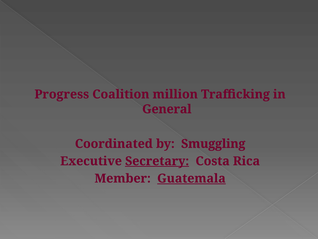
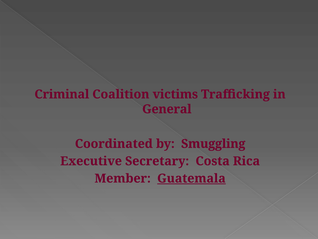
Progress: Progress -> Criminal (62, 94)
million: million -> victims (175, 94)
Secretary underline: present -> none (157, 161)
